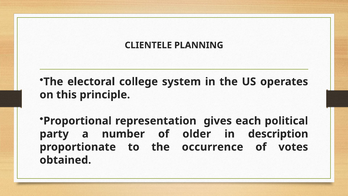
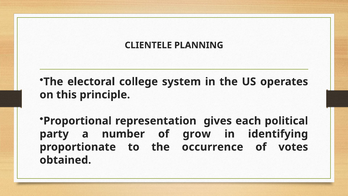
older: older -> grow (197, 134)
description: description -> identifying (278, 134)
